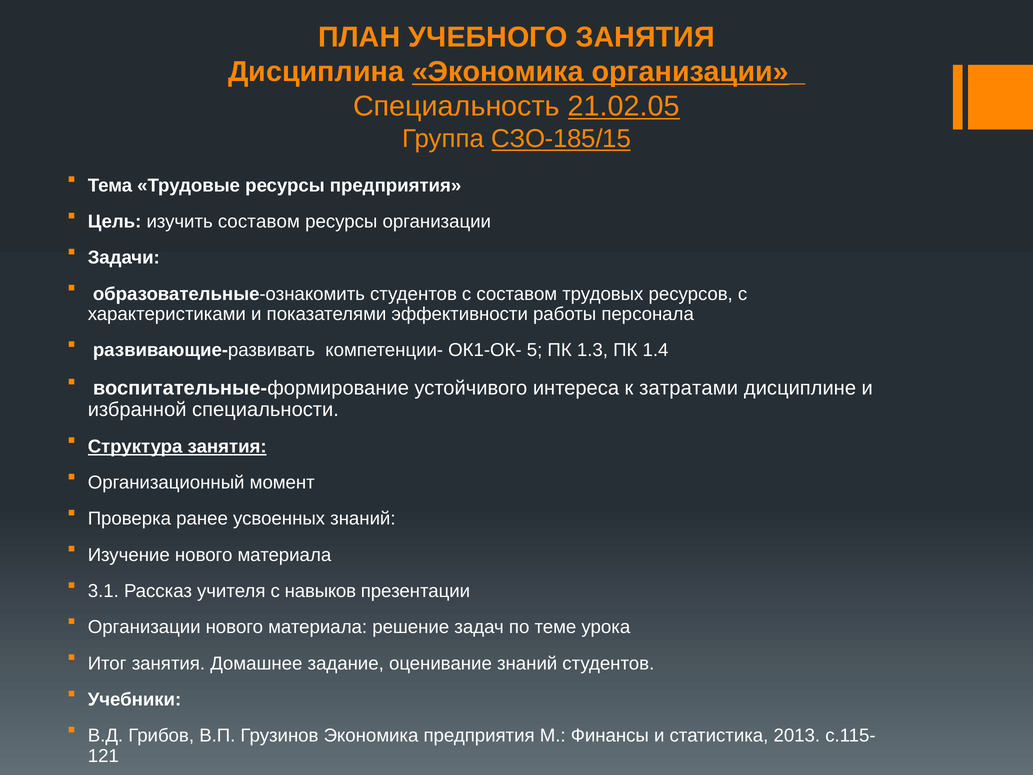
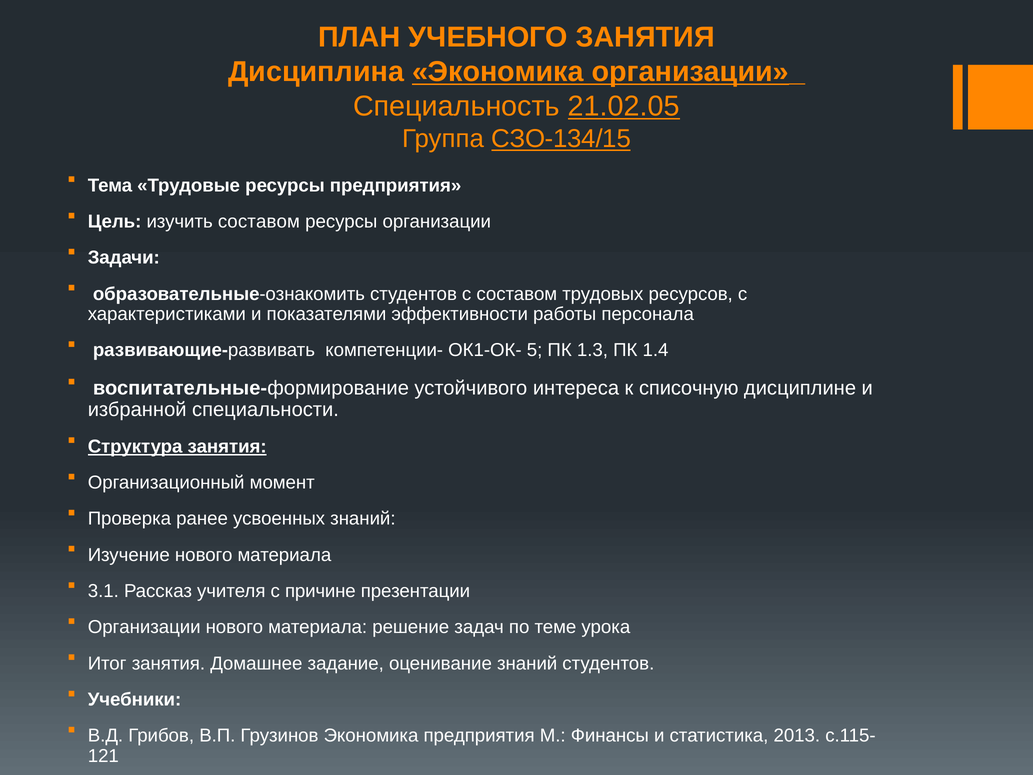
СЗО-185/15: СЗО-185/15 -> СЗО-134/15 (561, 139)
затратами: затратами -> списочную (689, 388)
навыков: навыков -> причине (320, 591)
